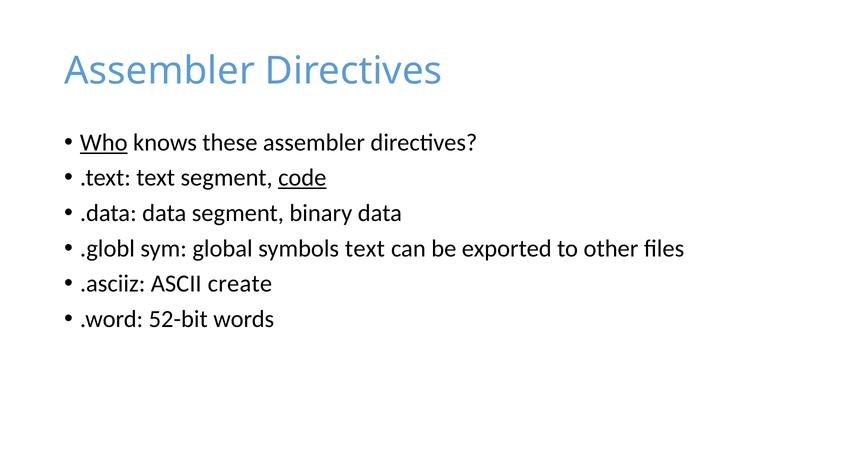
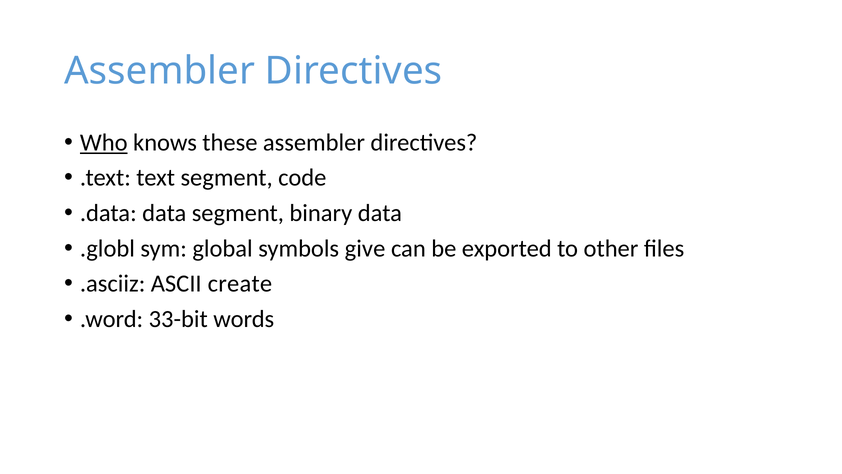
code underline: present -> none (302, 178)
symbols text: text -> give (365, 248)
52-bit: 52-bit -> 33-bit (178, 319)
